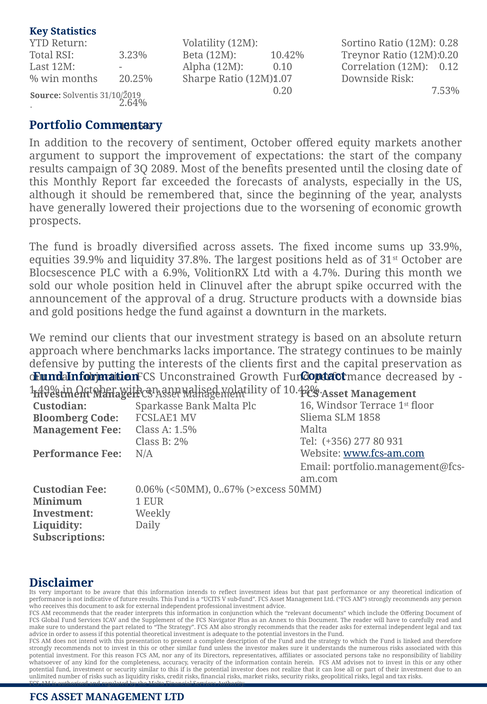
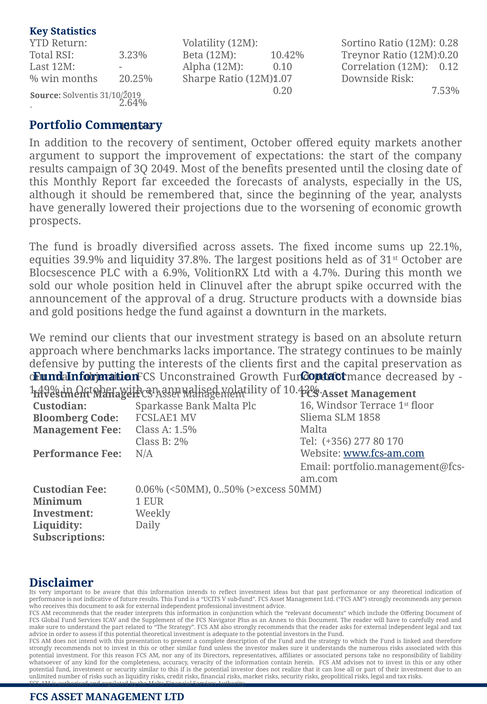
2089: 2089 -> 2049 (164, 169)
33.9%: 33.9% -> 22.1% (445, 247)
931: 931 -> 170 (395, 441)
0..67%: 0..67% -> 0..50% (229, 489)
